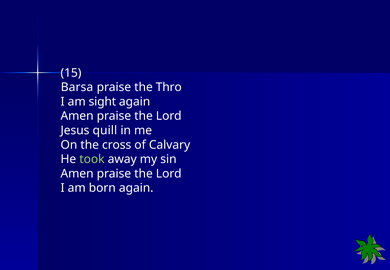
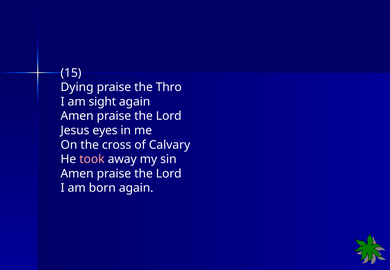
Barsa: Barsa -> Dying (77, 87)
quill: quill -> eyes (105, 130)
took colour: light green -> pink (92, 159)
